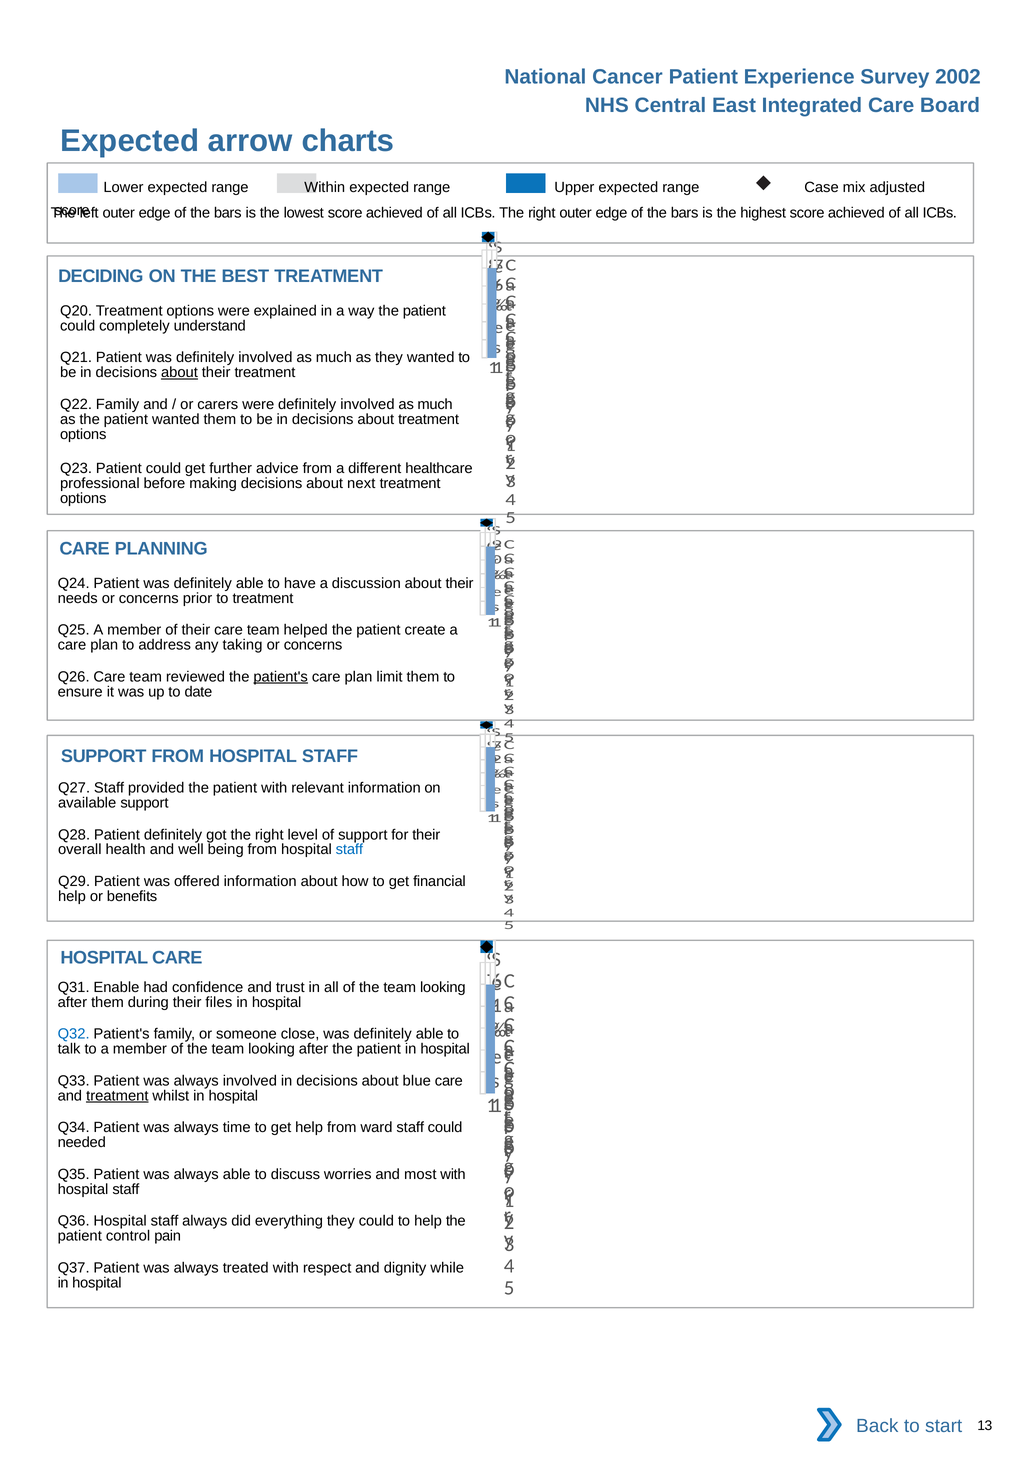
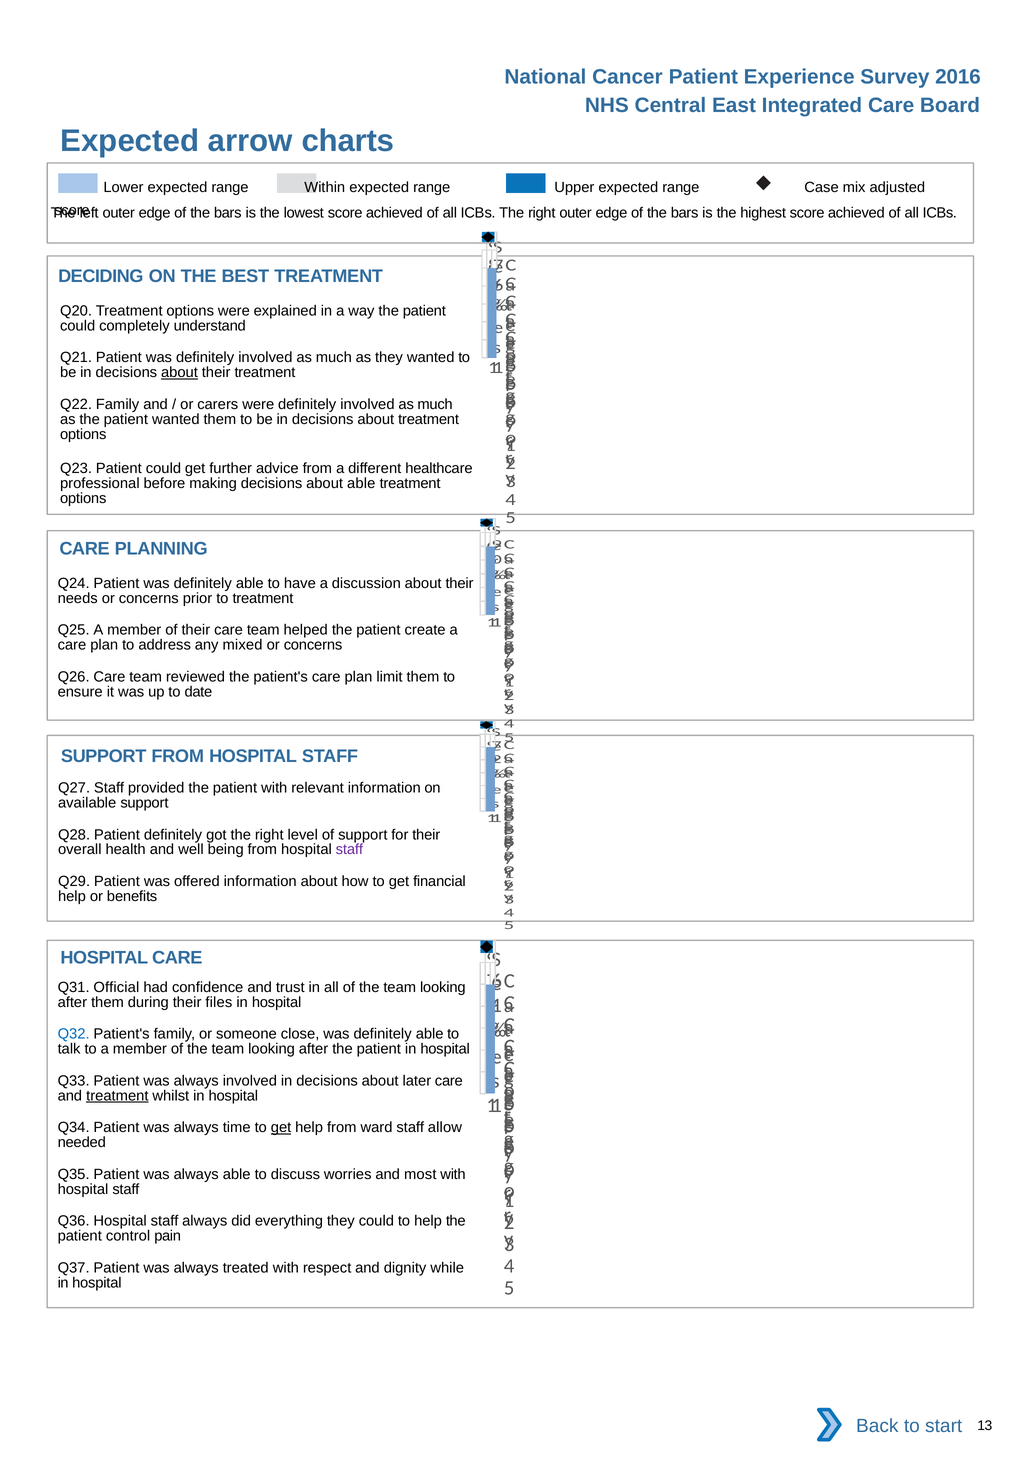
2002: 2002 -> 2016 (958, 77)
about next: next -> able (361, 483)
taking: taking -> mixed (243, 645)
patient's underline: present -> none (281, 677)
staff colour: blue -> purple (349, 849)
Enable: Enable -> Official (116, 987)
blue: blue -> later (417, 1081)
get underline: none -> present (281, 1127)
staff could: could -> allow (445, 1127)
